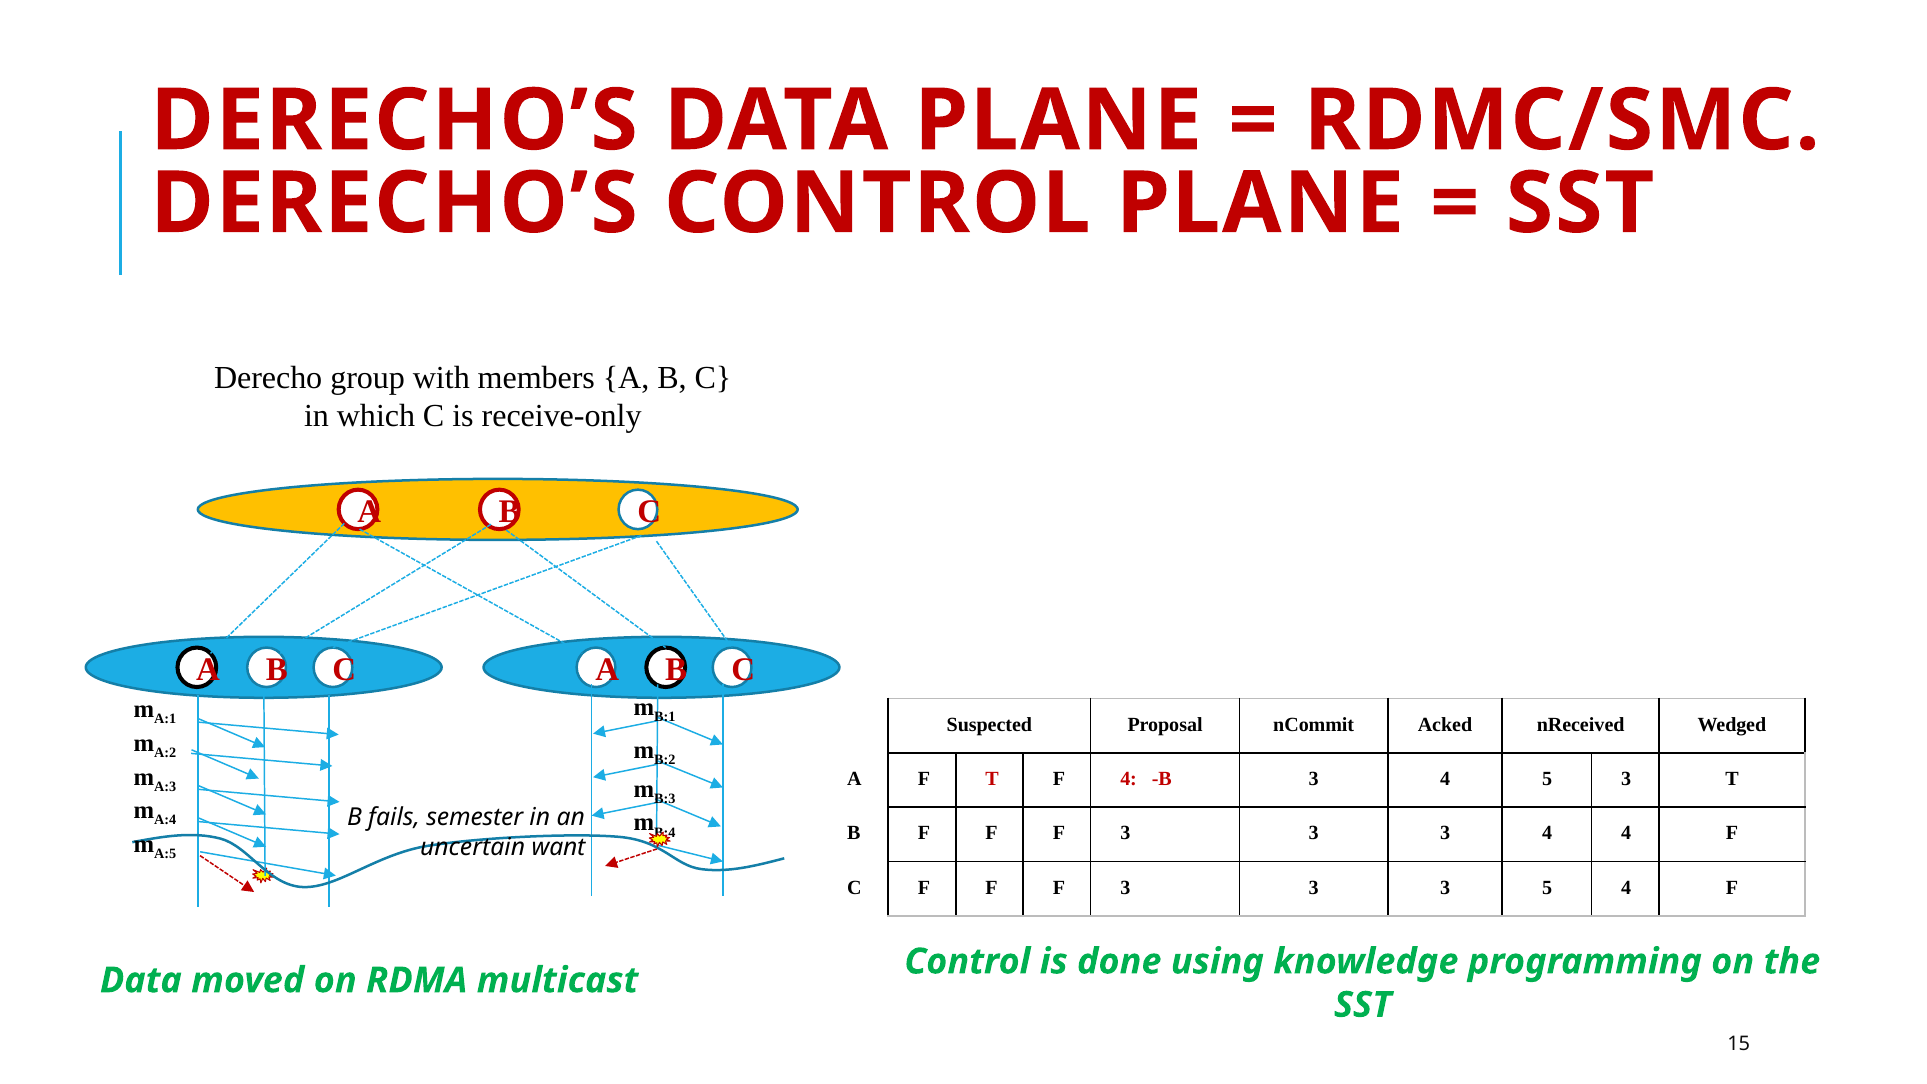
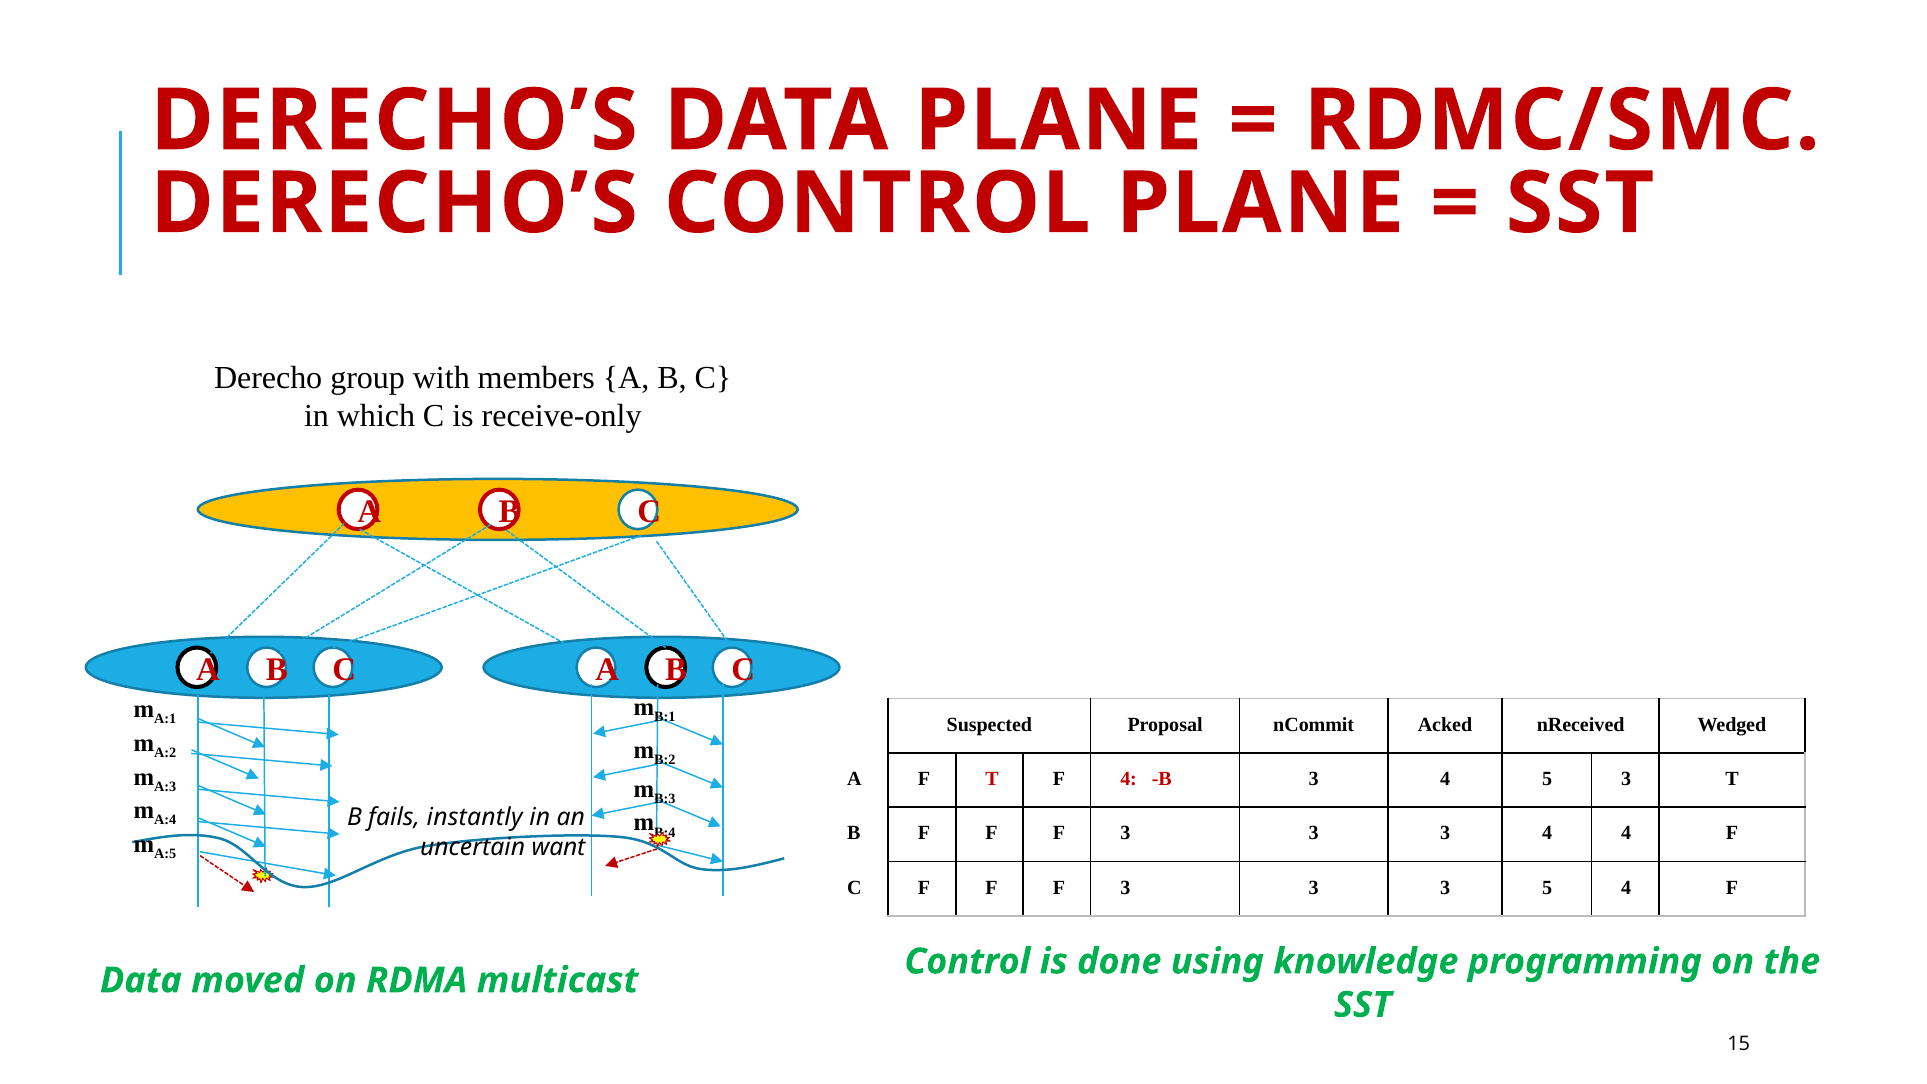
semester: semester -> instantly (475, 818)
